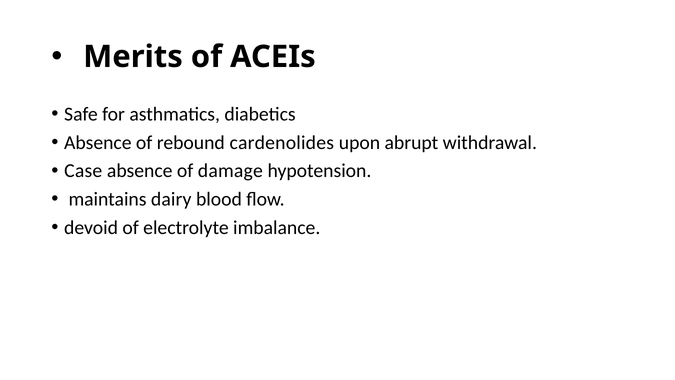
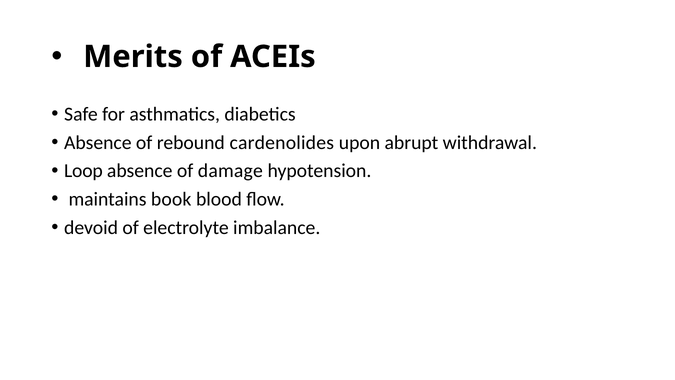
Case: Case -> Loop (83, 171)
dairy: dairy -> book (171, 199)
